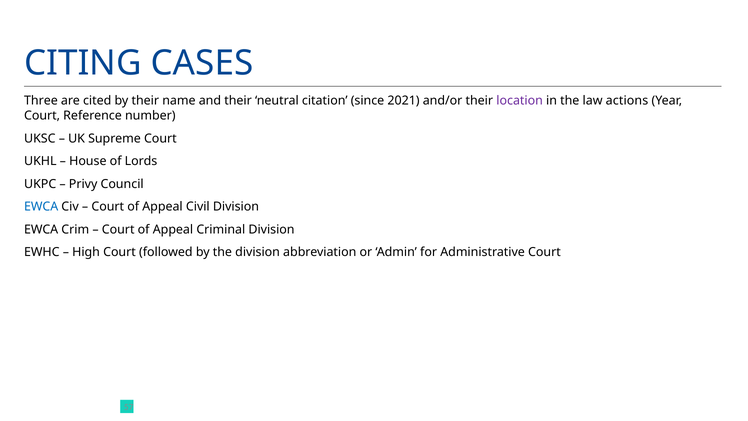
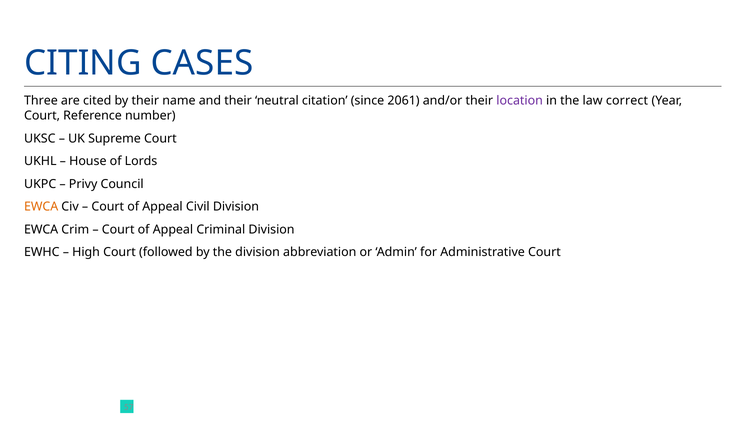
2021: 2021 -> 2061 (404, 101)
actions: actions -> correct (627, 101)
EWCA colour: blue -> orange (41, 207)
